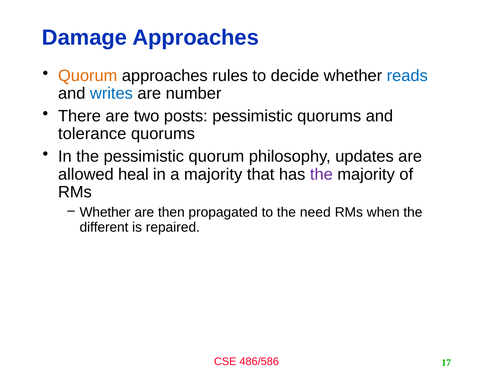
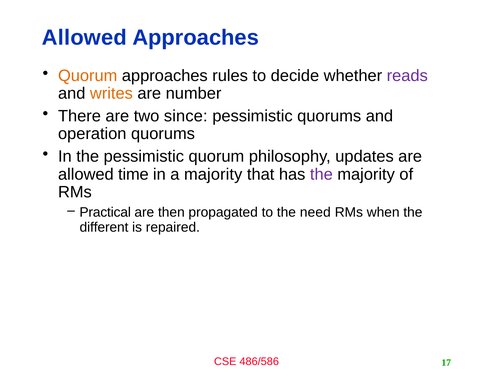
Damage: Damage -> Allowed (84, 38)
reads colour: blue -> purple (407, 76)
writes colour: blue -> orange (111, 93)
posts: posts -> since (186, 116)
tolerance: tolerance -> operation (92, 134)
heal: heal -> time (133, 174)
Whether: Whether -> Practical (105, 212)
